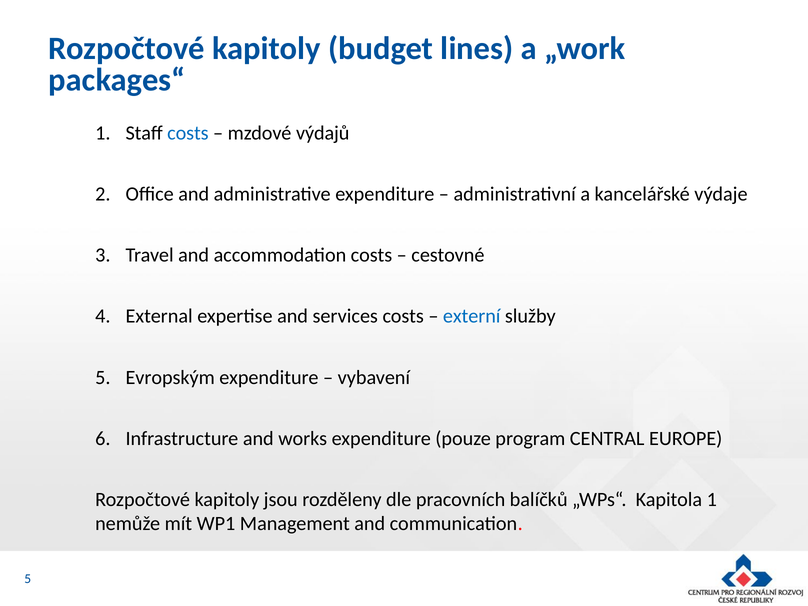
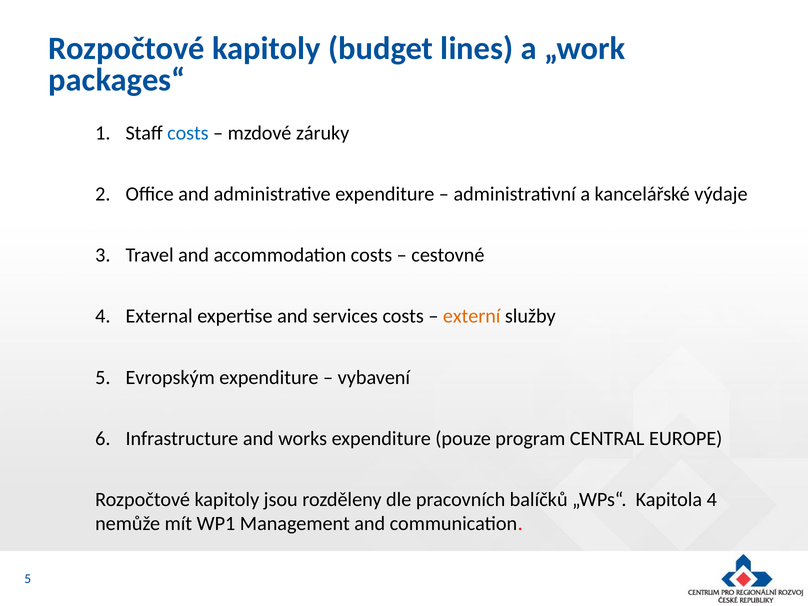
výdajů: výdajů -> záruky (323, 133)
externí colour: blue -> orange (472, 316)
Kapitola 1: 1 -> 4 (712, 500)
